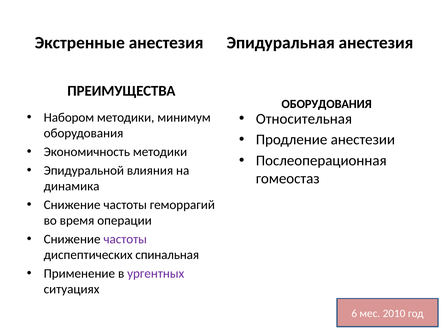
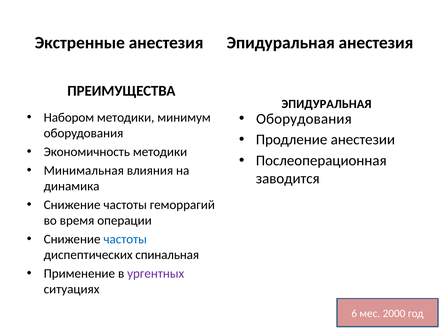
ОБОРУДОВАНИЯ: ОБОРУДОВАНИЯ -> ЭПИДУРАЛЬНАЯ (327, 104)
Относительная: Относительная -> Оборудования (304, 119)
Эпидуральной: Эпидуральной -> Минимальная (84, 171)
гомеостаз: гомеостаз -> заводится (288, 179)
частоты colour: purple -> blue (125, 239)
2010: 2010 -> 2000 (394, 313)
